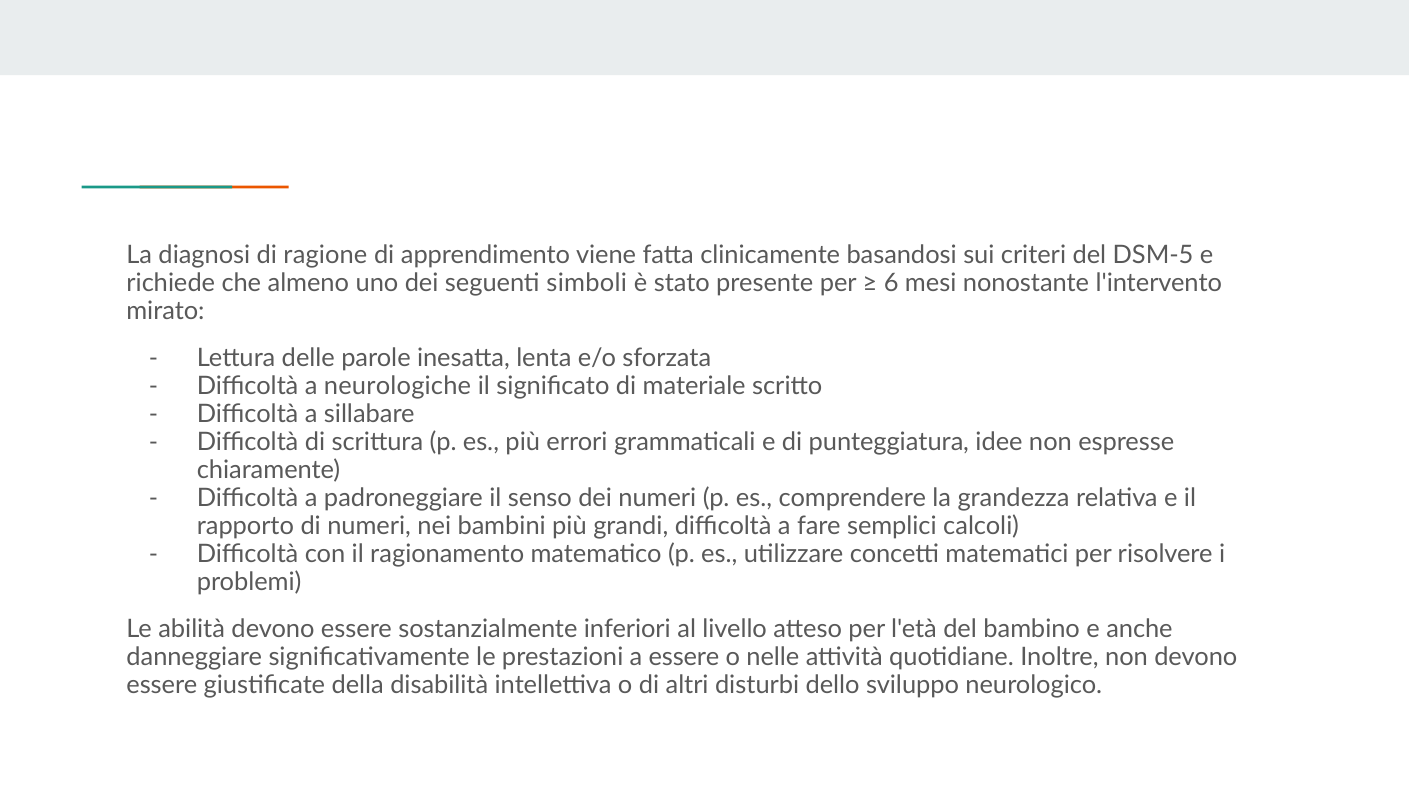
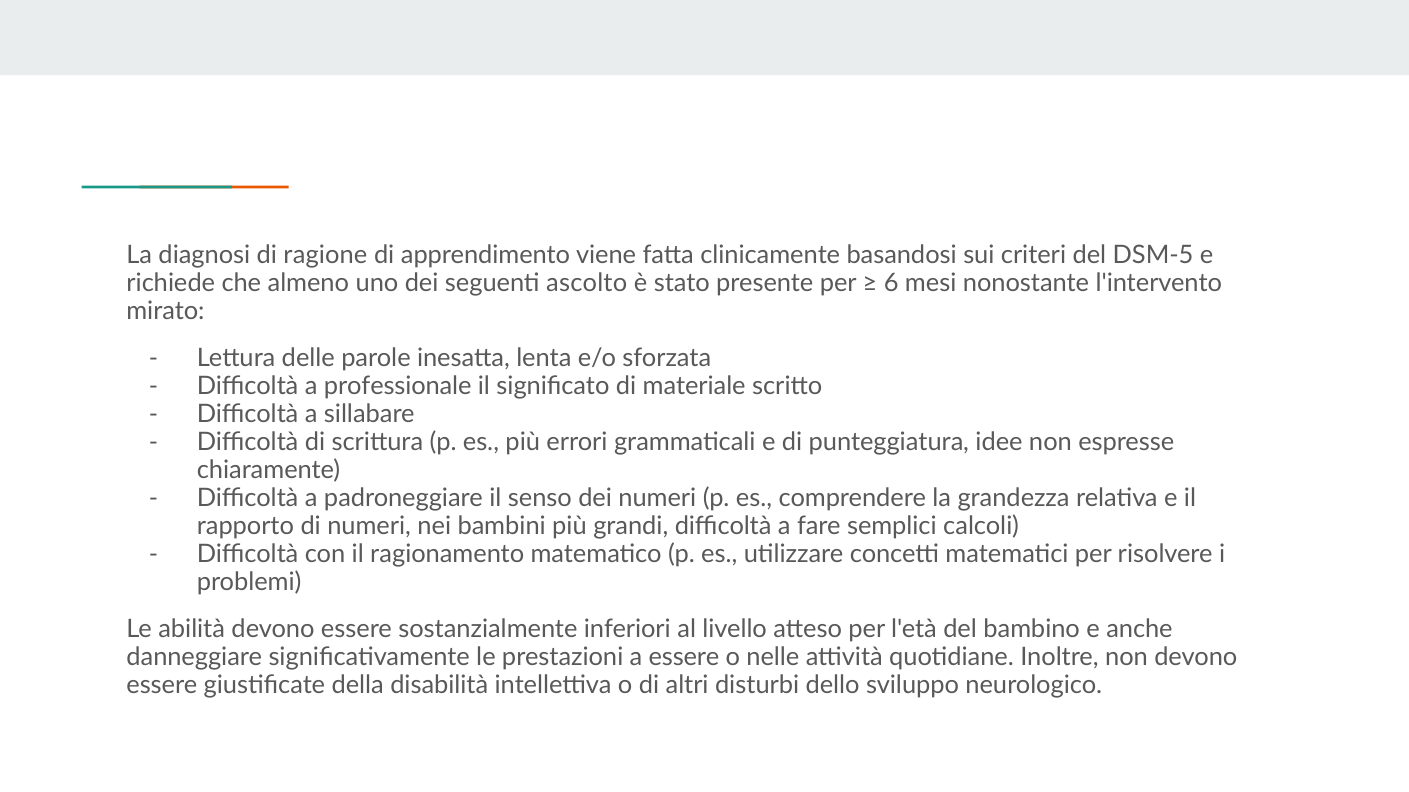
simboli: simboli -> ascolto (587, 283)
neurologiche: neurologiche -> professionale (398, 386)
